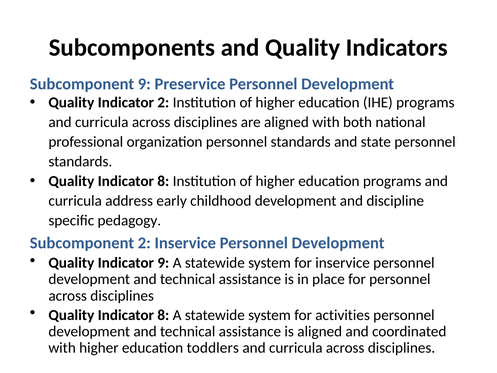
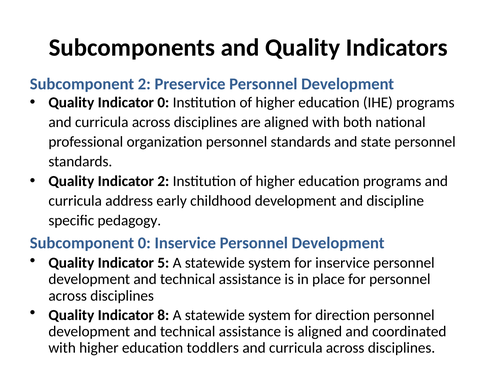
Subcomponent 9: 9 -> 2 (144, 84)
Indicator 2: 2 -> 0 (163, 102)
8: 8 -> 2 (163, 181)
Subcomponent 2: 2 -> 0 (144, 243)
Indicator 9: 9 -> 5 (163, 263)
activities: activities -> direction (343, 315)
